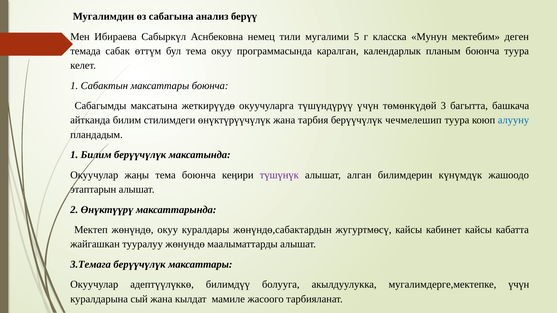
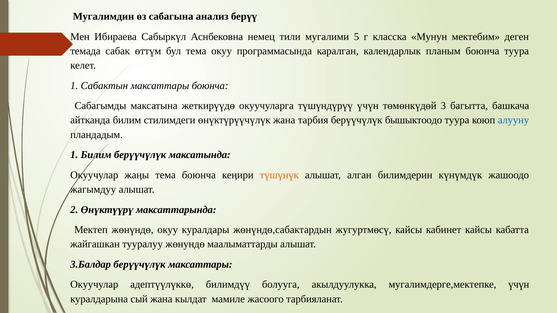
чечмелешип: чечмелешип -> бышыктоодо (414, 120)
түшүнүк colour: purple -> orange (279, 175)
этаптарын: этаптарын -> жагымдуу (93, 190)
3.Темага: 3.Темага -> 3.Балдар (91, 265)
